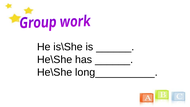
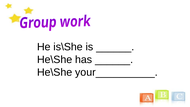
long__________: long__________ -> your__________ (116, 72)
